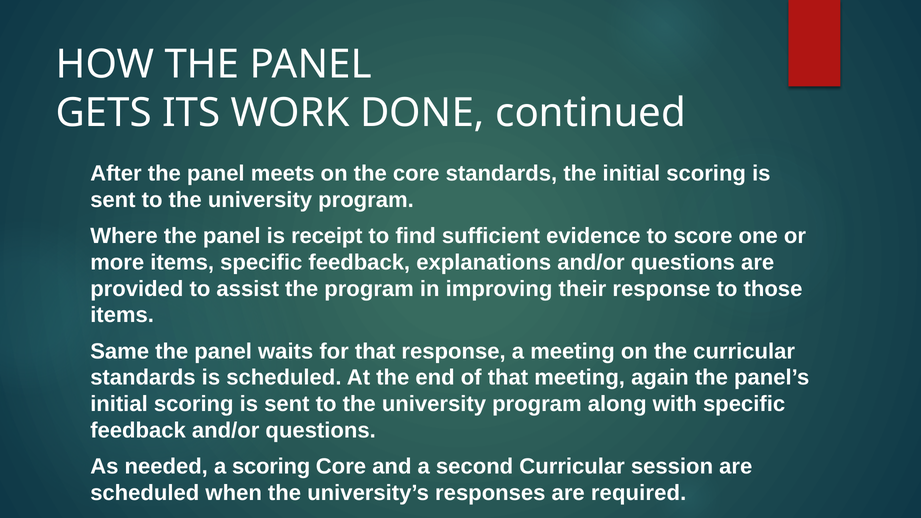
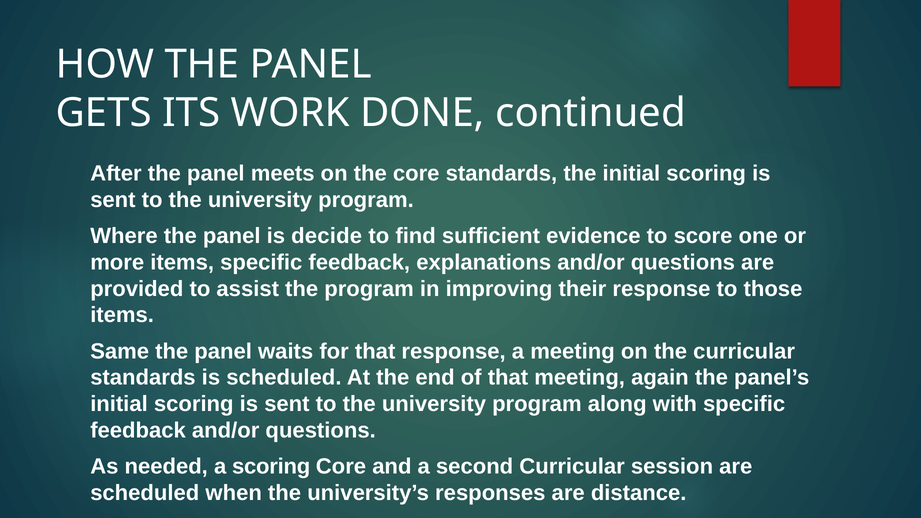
receipt: receipt -> decide (327, 236)
required: required -> distance (639, 493)
